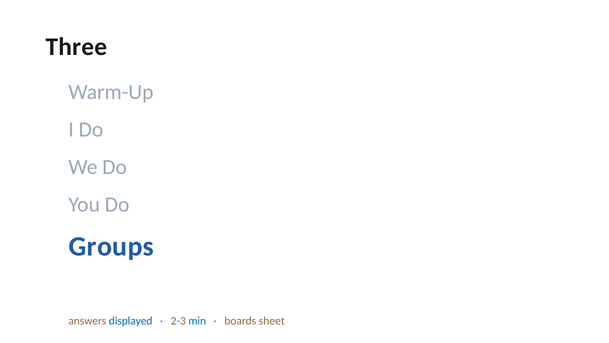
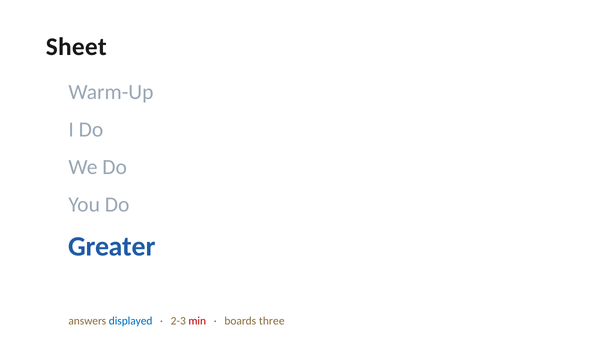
Three: Three -> Sheet (76, 47)
Groups: Groups -> Greater (112, 246)
min colour: blue -> red (197, 320)
sheet: sheet -> three (272, 320)
